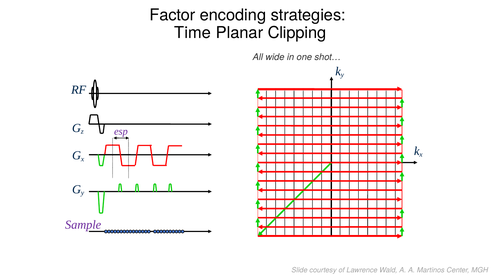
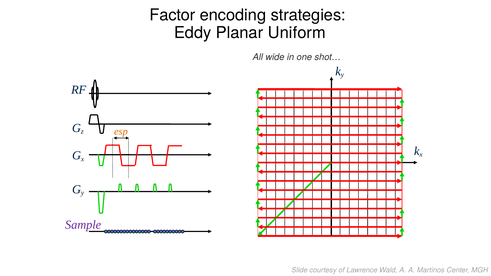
Time: Time -> Eddy (193, 33)
Clipping: Clipping -> Uniform (297, 33)
esp colour: purple -> orange (121, 131)
